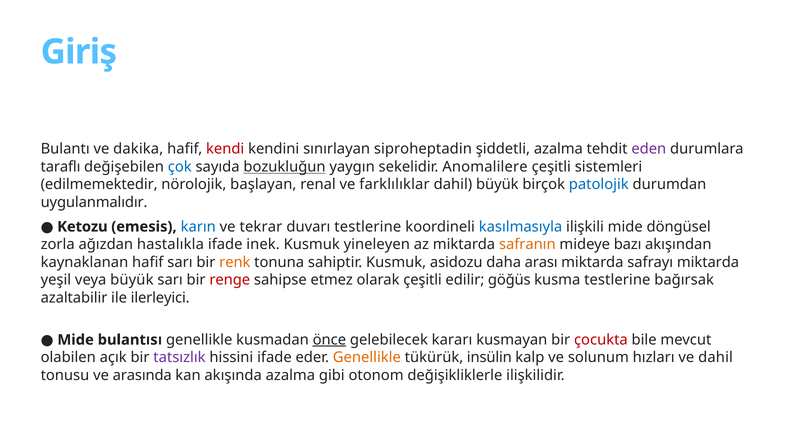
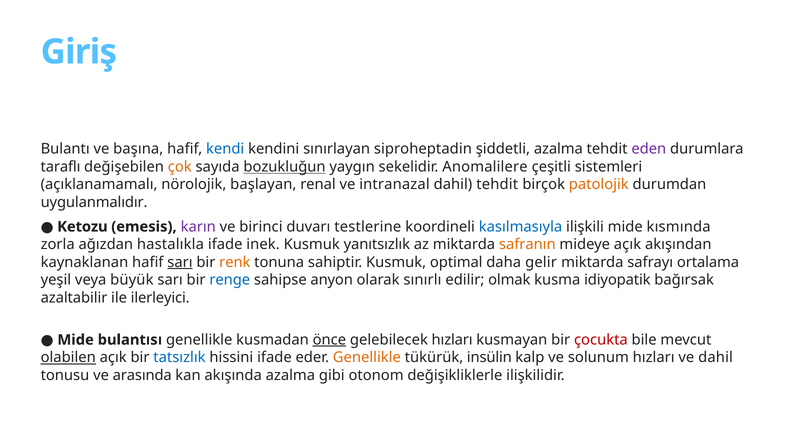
dakika: dakika -> başına (138, 149)
kendi colour: red -> blue (225, 149)
çok colour: blue -> orange (180, 167)
edilmemektedir: edilmemektedir -> açıklanamamalı (99, 184)
farklılıklar: farklılıklar -> intranazal (394, 184)
dahil büyük: büyük -> tehdit (497, 184)
patolojik colour: blue -> orange (599, 184)
karın colour: blue -> purple (198, 226)
tekrar: tekrar -> birinci (261, 226)
döngüsel: döngüsel -> kısmında (679, 226)
yineleyen: yineleyen -> yanıtsızlık (377, 244)
mideye bazı: bazı -> açık (628, 244)
sarı underline: none -> present (180, 262)
asidozu: asidozu -> optimal (456, 262)
arası: arası -> gelir (541, 262)
safrayı miktarda: miktarda -> ortalama (708, 262)
renge colour: red -> blue (230, 280)
etmez: etmez -> anyon (332, 280)
olarak çeşitli: çeşitli -> sınırlı (422, 280)
göğüs: göğüs -> olmak (509, 280)
kusma testlerine: testlerine -> idiyopatik (617, 280)
gelebilecek kararı: kararı -> hızları (452, 339)
olabilen underline: none -> present (68, 357)
tatsızlık colour: purple -> blue (179, 357)
